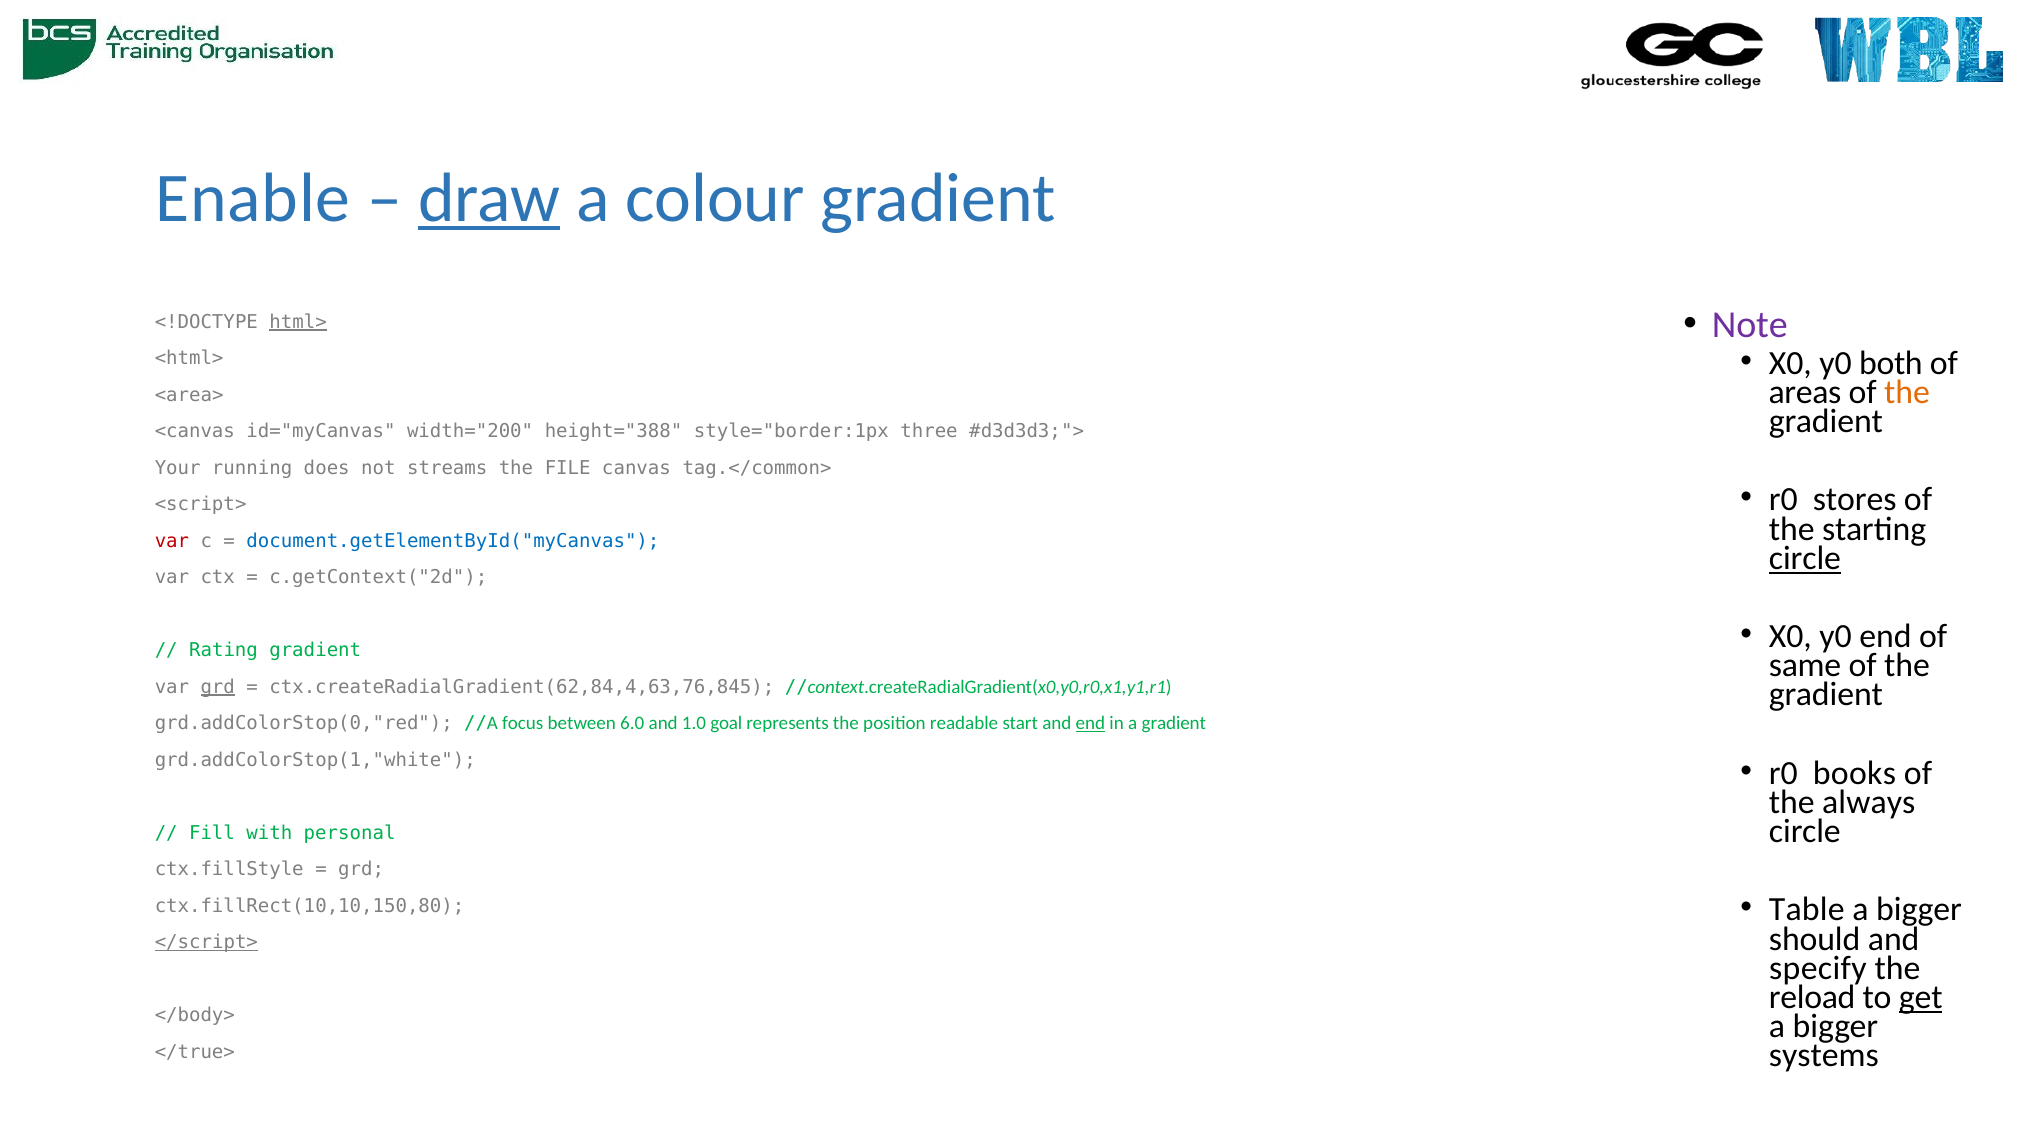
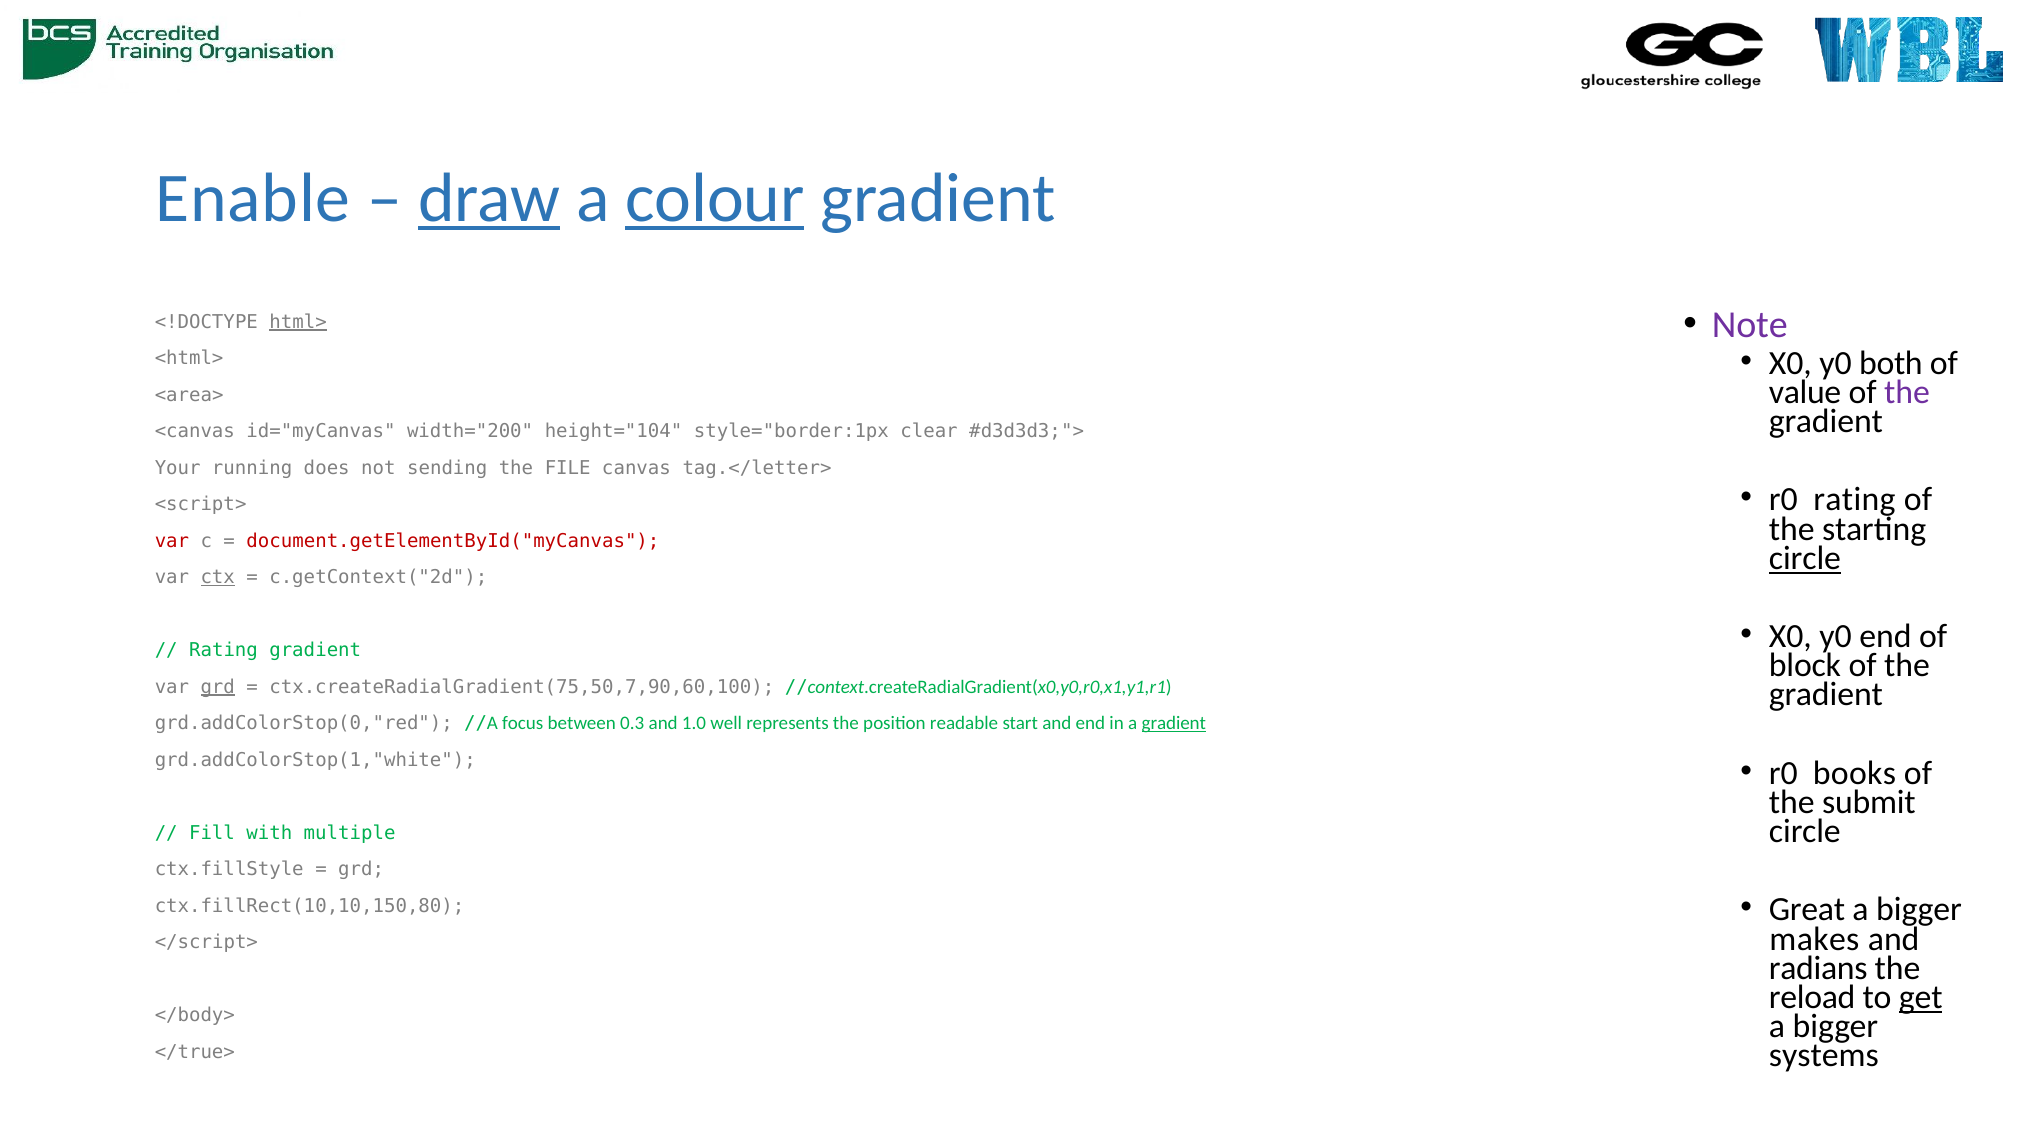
colour underline: none -> present (715, 198)
areas: areas -> value (1805, 392)
the colour: orange -> purple (1907, 392)
height="388: height="388 -> height="104 (614, 431)
three: three -> clear (929, 431)
streams: streams -> sending (447, 468)
tag.</common>: tag.</common> -> tag.</letter> (757, 468)
r0 stores: stores -> rating (1854, 500)
document.getElementById("myCanvas colour: blue -> red (453, 541)
ctx underline: none -> present (218, 577)
same: same -> block (1805, 666)
ctx.createRadialGradient(62,84,4,63,76,845: ctx.createRadialGradient(62,84,4,63,76,845 -> ctx.createRadialGradient(75,50,7,90,60,100 (522, 687)
6.0: 6.0 -> 0.3 (632, 723)
goal: goal -> well (726, 723)
end underline: present -> none (1090, 723)
gradient underline: none -> present (1174, 723)
always: always -> submit (1869, 802)
personal: personal -> multiple (350, 833)
Table: Table -> Great (1807, 910)
should: should -> makes (1814, 939)
</script> underline: present -> none (206, 942)
specify: specify -> radians (1818, 968)
